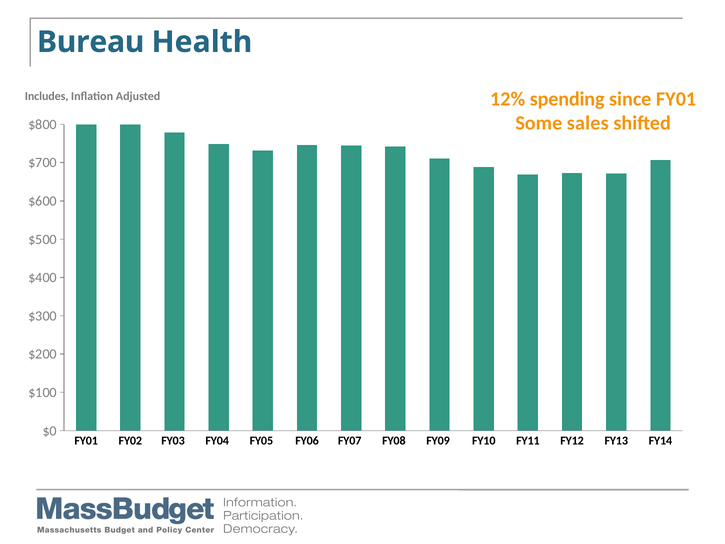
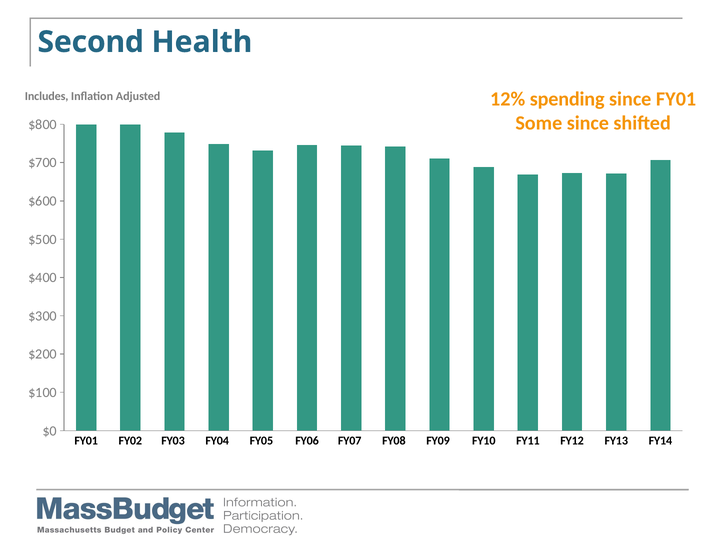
Bureau: Bureau -> Second (91, 42)
Some sales: sales -> since (588, 123)
